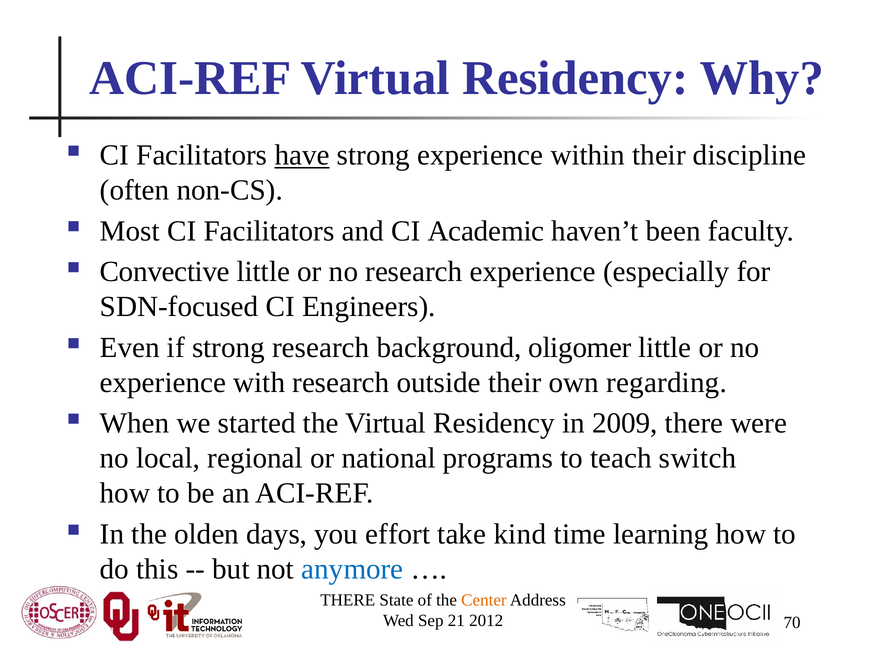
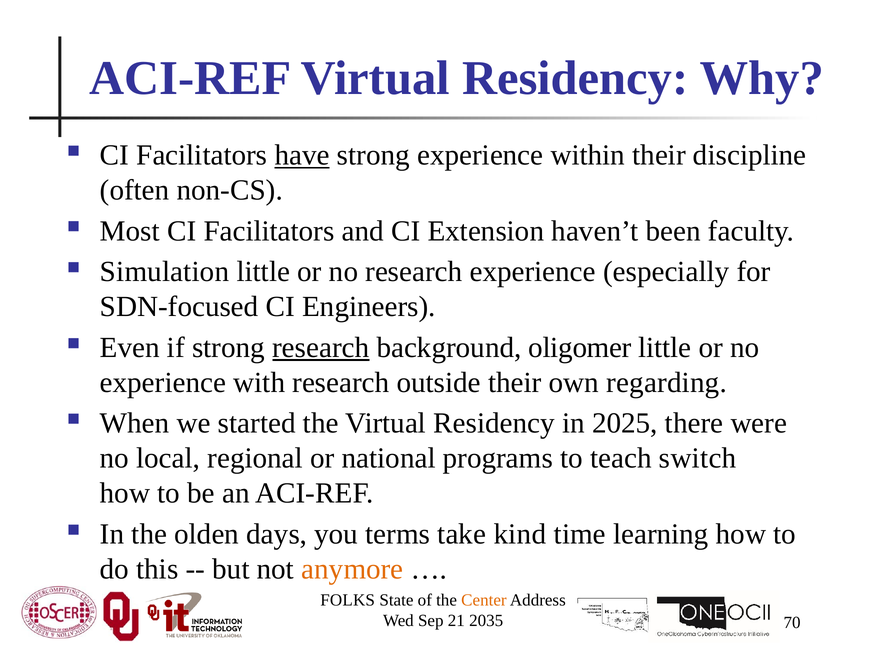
Academic: Academic -> Extension (486, 231)
Convective: Convective -> Simulation (165, 272)
research underline: none -> present (321, 348)
2009: 2009 -> 2025 (625, 423)
effort: effort -> terms (398, 534)
anymore colour: blue -> orange (352, 569)
THERE: THERE -> FOLKS (348, 601)
2012: 2012 -> 2035 (486, 621)
